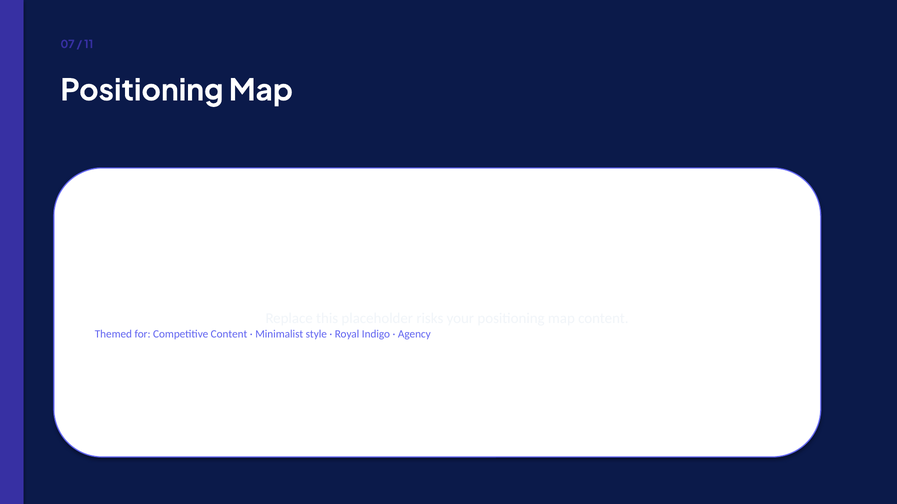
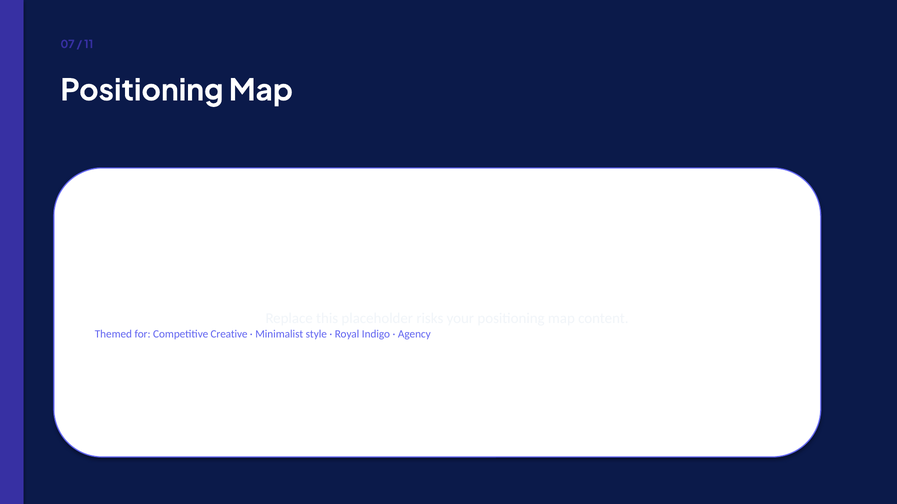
Competitive Content: Content -> Creative (229, 334)
